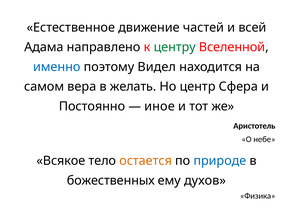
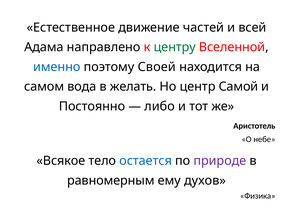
Видел: Видел -> Своей (157, 67)
вера: вера -> вода (82, 86)
Сфера: Сфера -> Самой (238, 86)
иное: иное -> либо (160, 106)
остается colour: orange -> blue (146, 161)
природе colour: blue -> purple (220, 161)
божественных: божественных -> равномерным (111, 180)
